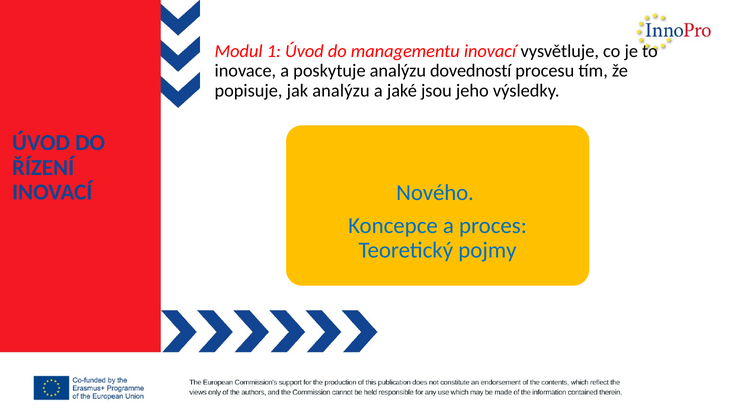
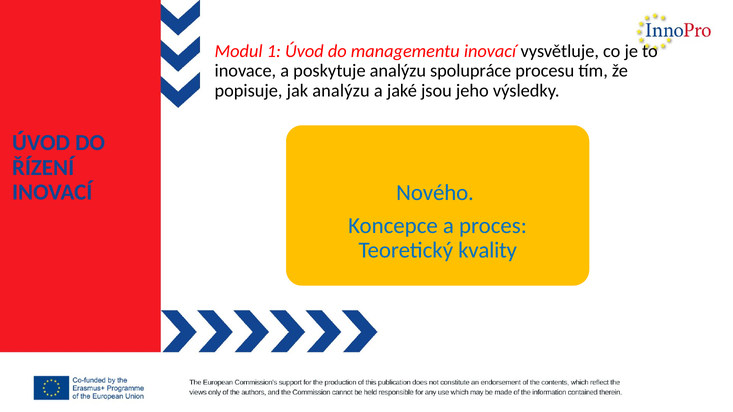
dovedností: dovedností -> spolupráce (471, 71)
pojmy: pojmy -> kvality (488, 250)
